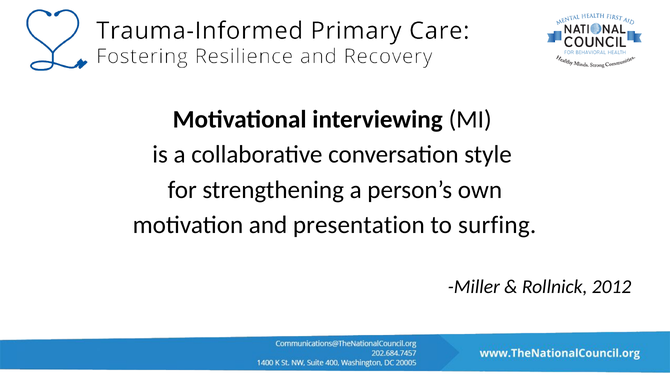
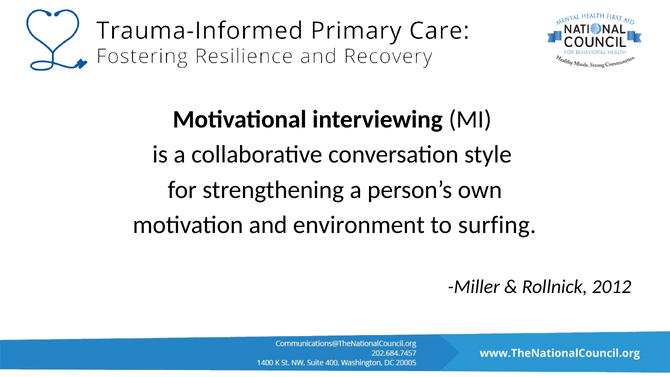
presentation: presentation -> environment (359, 225)
